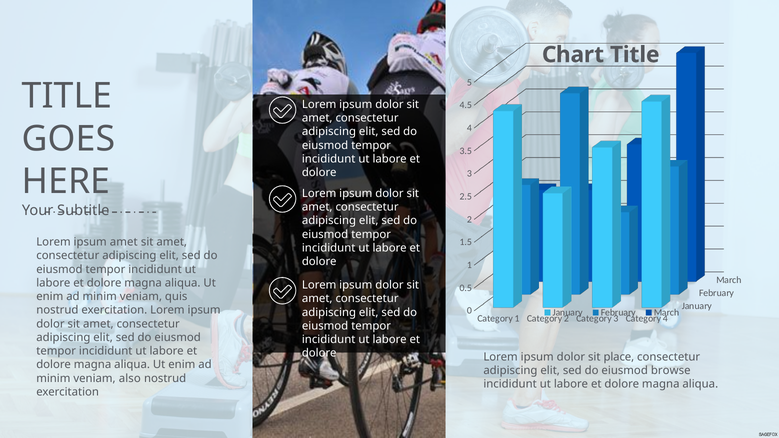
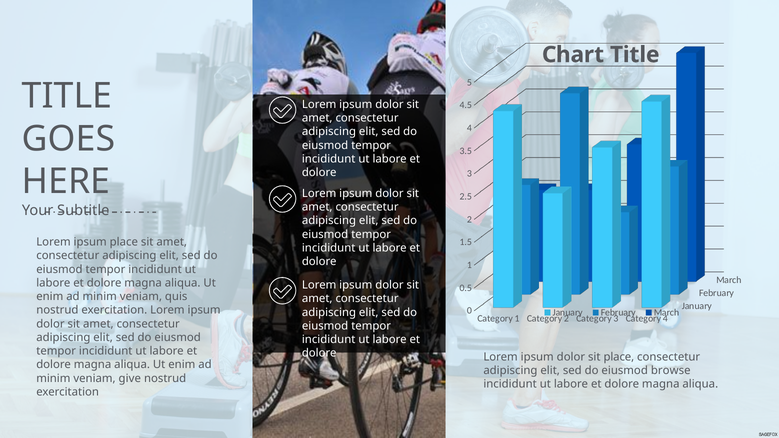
ipsum amet: amet -> place (124, 242)
also: also -> give (130, 379)
